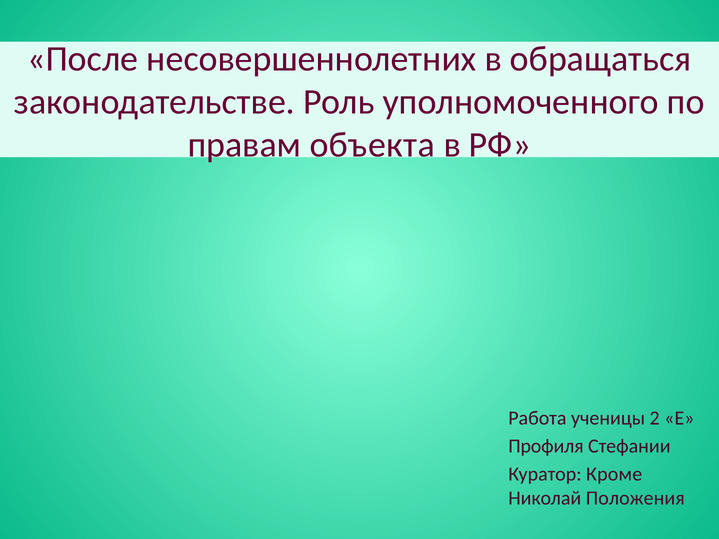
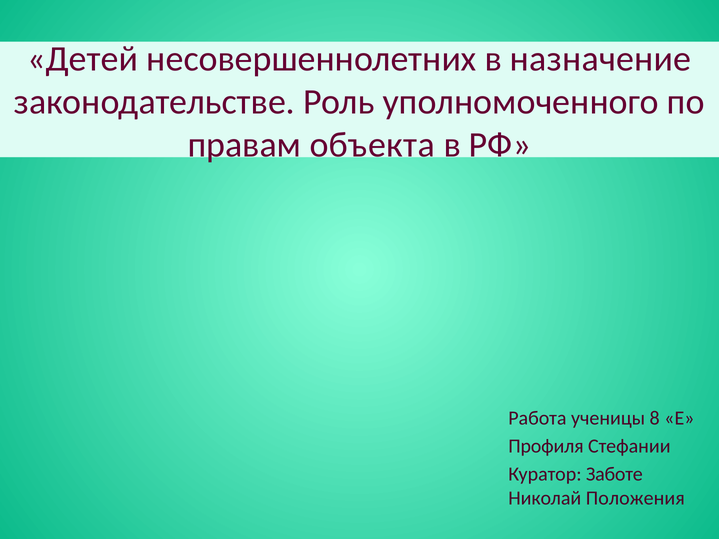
После: После -> Детей (83, 59)
обращаться: обращаться -> назначение (601, 59)
2: 2 -> 8 (655, 418)
Кроме: Кроме -> Заботе (614, 474)
